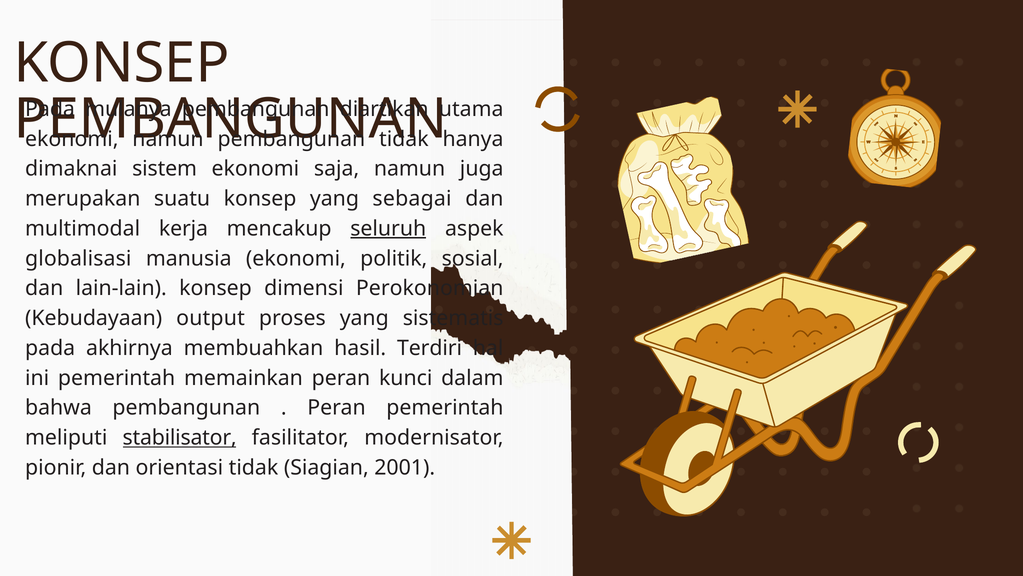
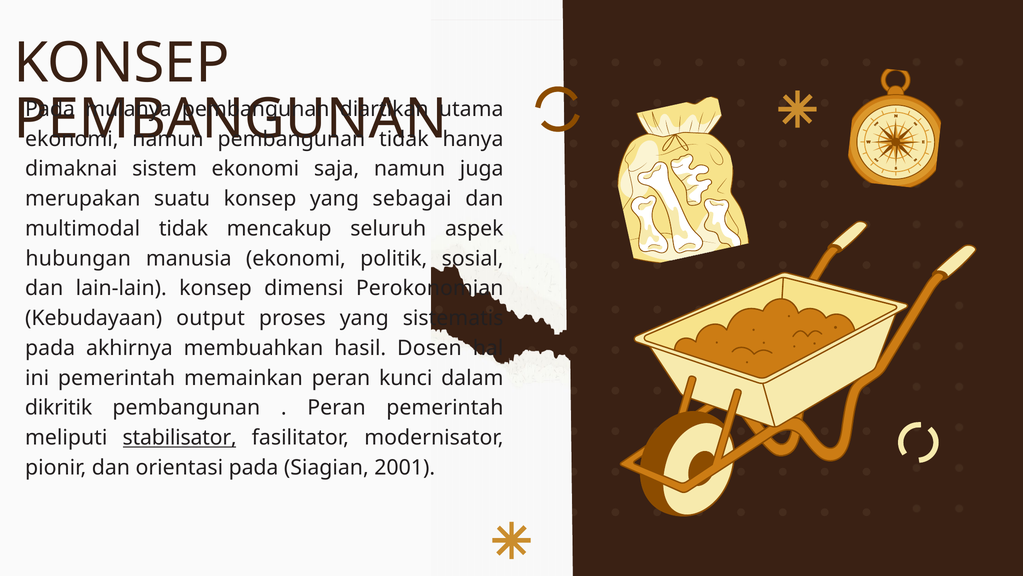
multimodal kerja: kerja -> tidak (183, 228)
seluruh underline: present -> none (388, 228)
globalisasi: globalisasi -> hubungan (78, 258)
Terdiri: Terdiri -> Dosen (429, 348)
bahwa: bahwa -> dikritik (59, 408)
orientasi tidak: tidak -> pada (254, 467)
